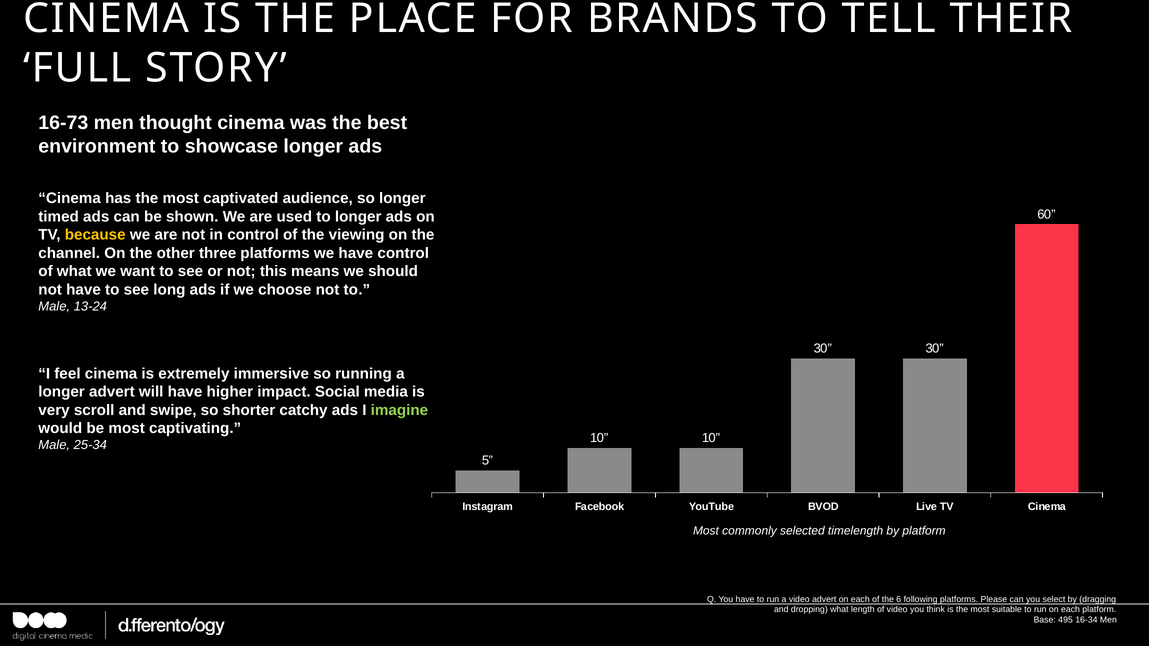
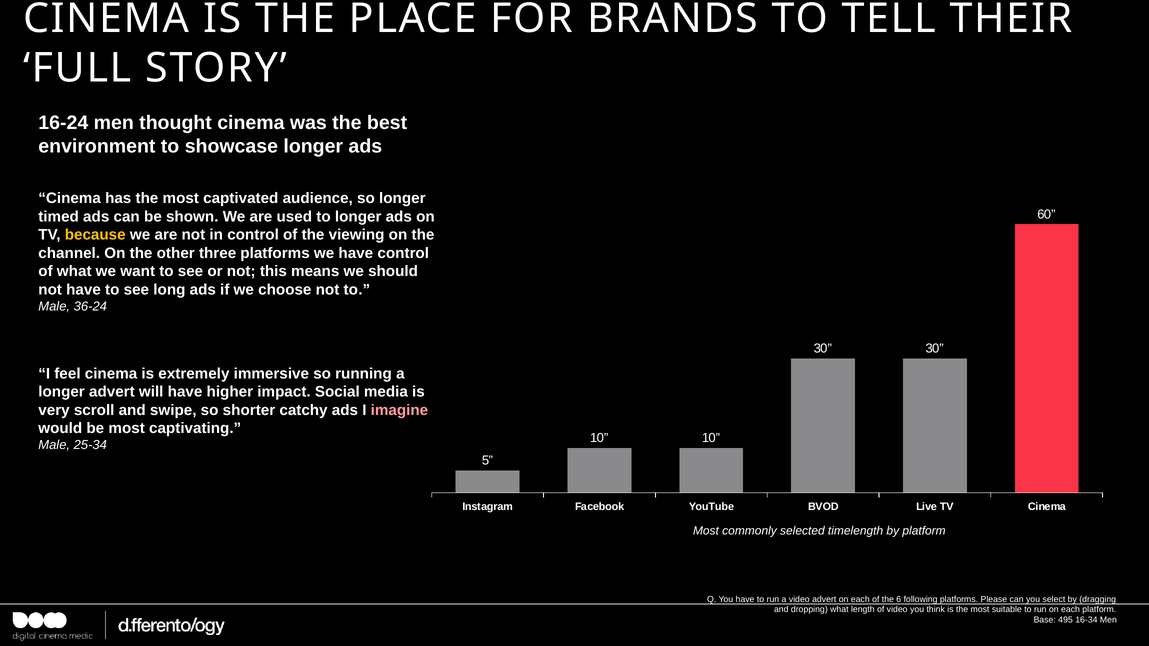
16-73: 16-73 -> 16-24 (63, 123)
13-24: 13-24 -> 36-24 (90, 306)
imagine colour: light green -> pink (399, 410)
